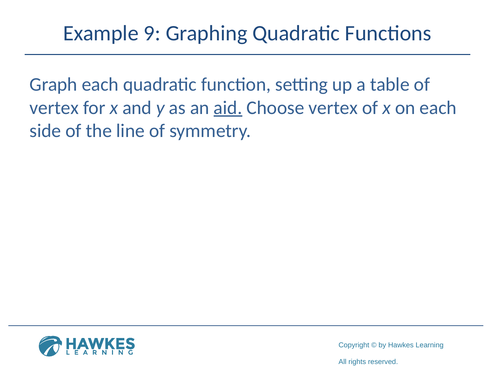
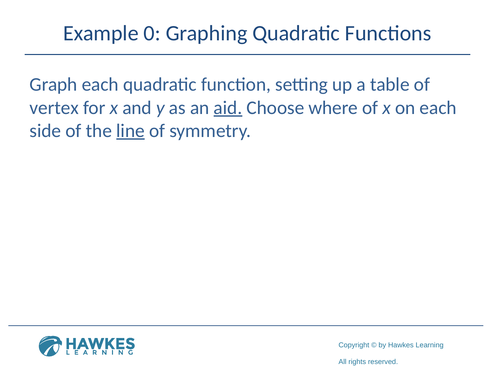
9: 9 -> 0 (152, 33)
Choose vertex: vertex -> where (333, 108)
line underline: none -> present (130, 131)
